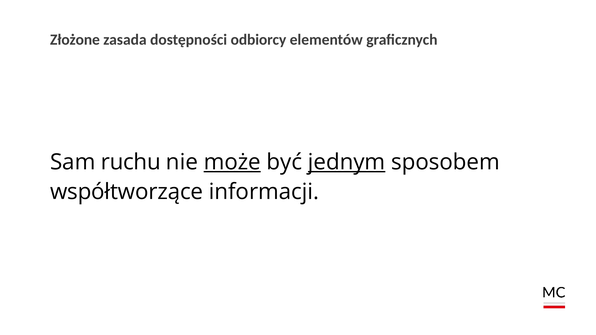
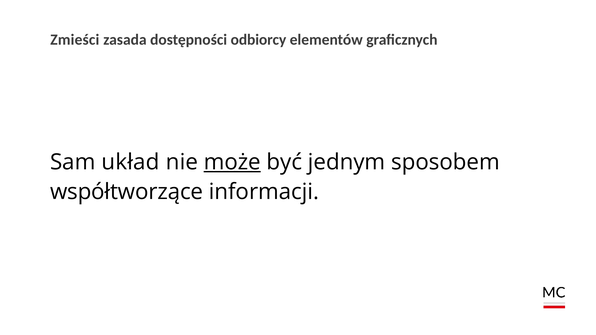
Złożone: Złożone -> Zmieści (75, 40)
ruchu: ruchu -> układ (131, 162)
jednym underline: present -> none (347, 162)
